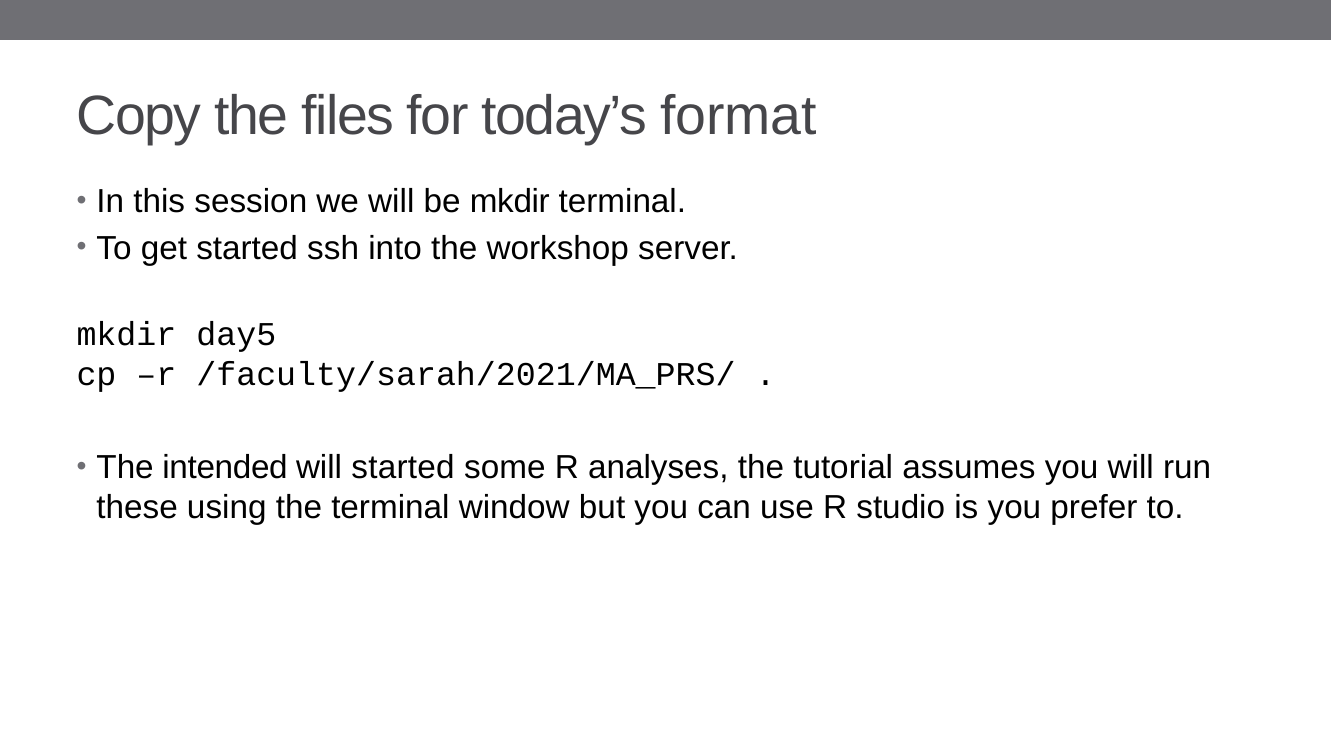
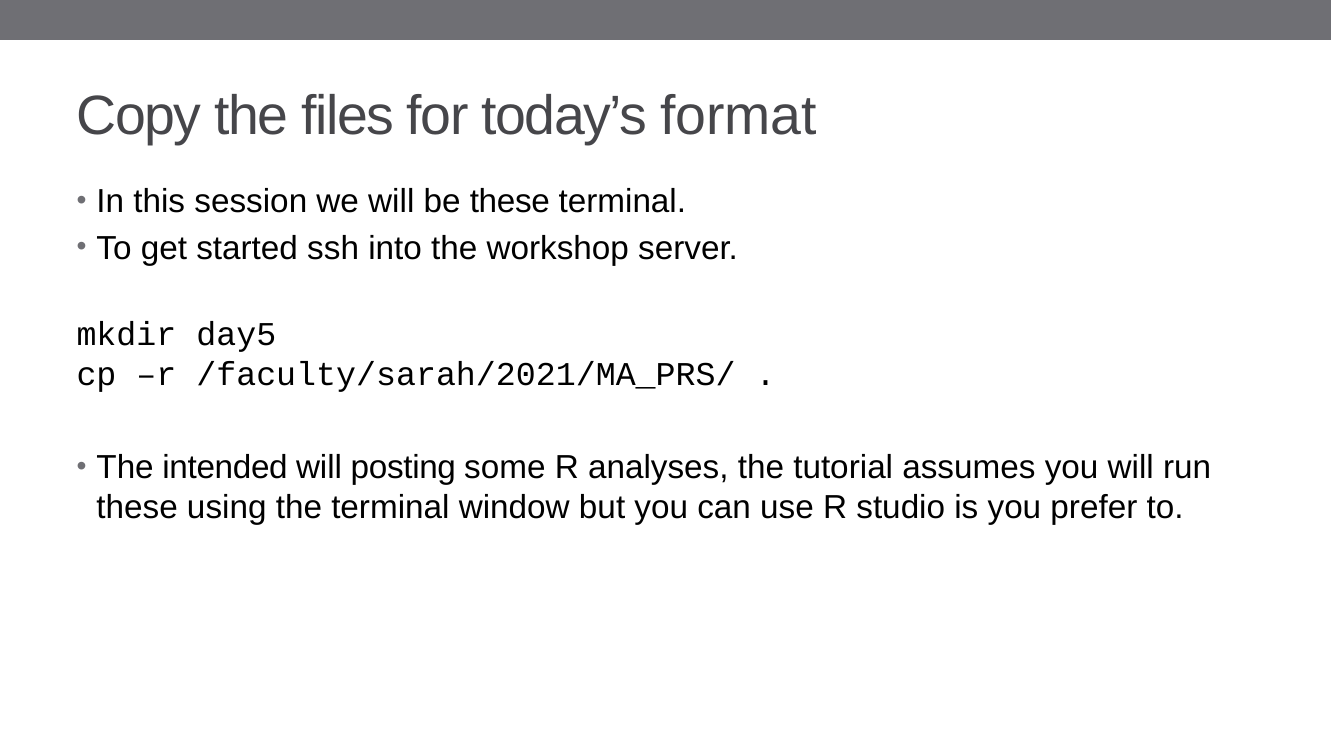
be mkdir: mkdir -> these (510, 202)
will started: started -> posting (403, 468)
